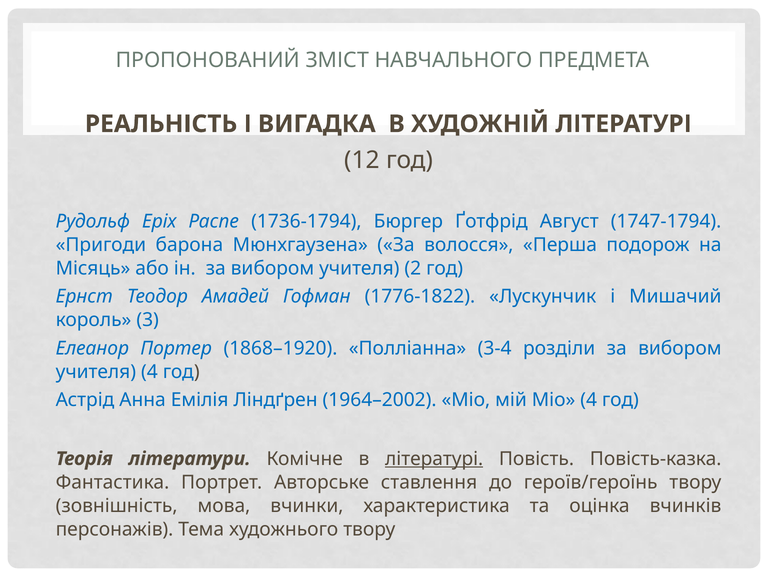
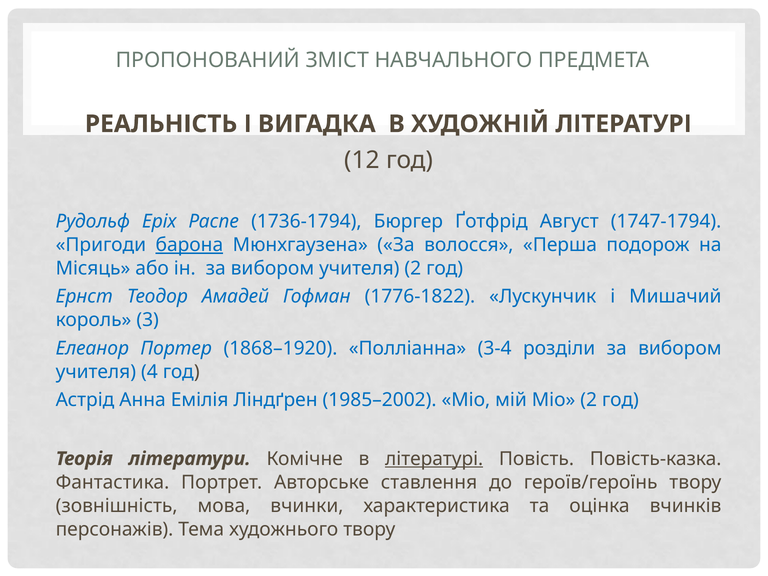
барона underline: none -> present (189, 245)
1964–2002: 1964–2002 -> 1985–2002 (380, 400)
Міо 4: 4 -> 2 (589, 400)
